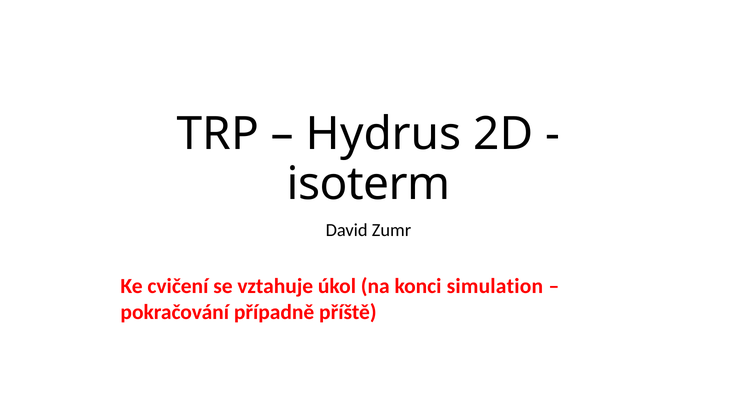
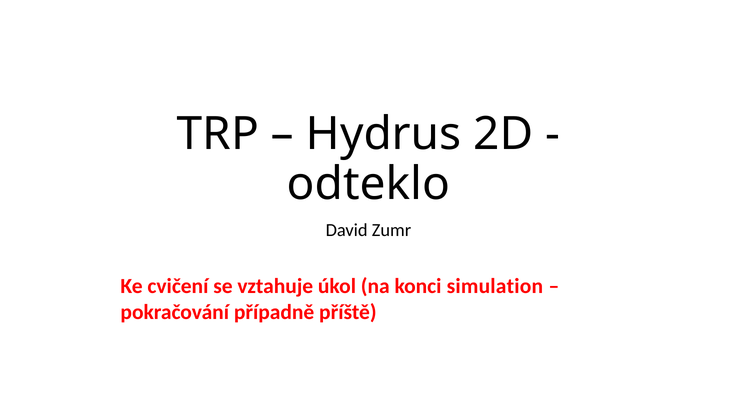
isoterm: isoterm -> odteklo (368, 184)
